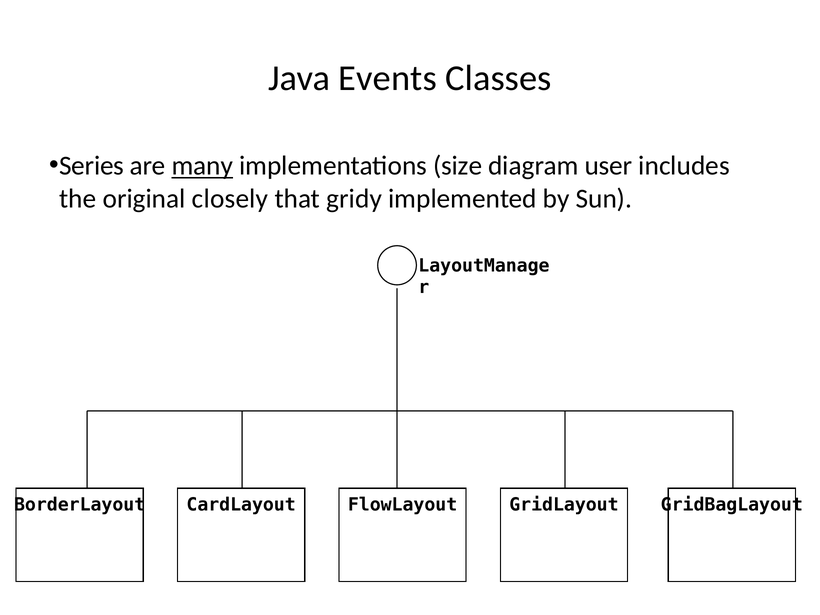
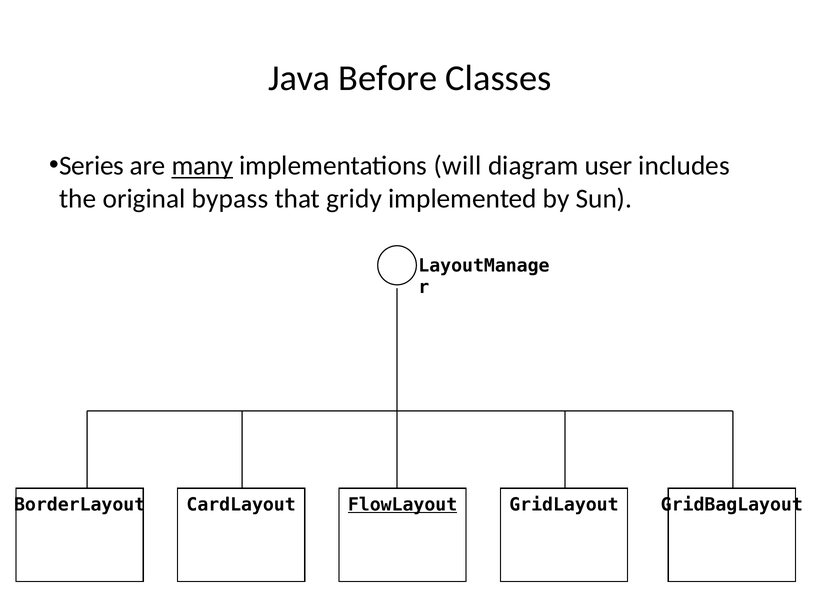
Events: Events -> Before (388, 78)
size: size -> will (458, 166)
closely: closely -> bypass (230, 199)
FlowLayout underline: none -> present (403, 505)
